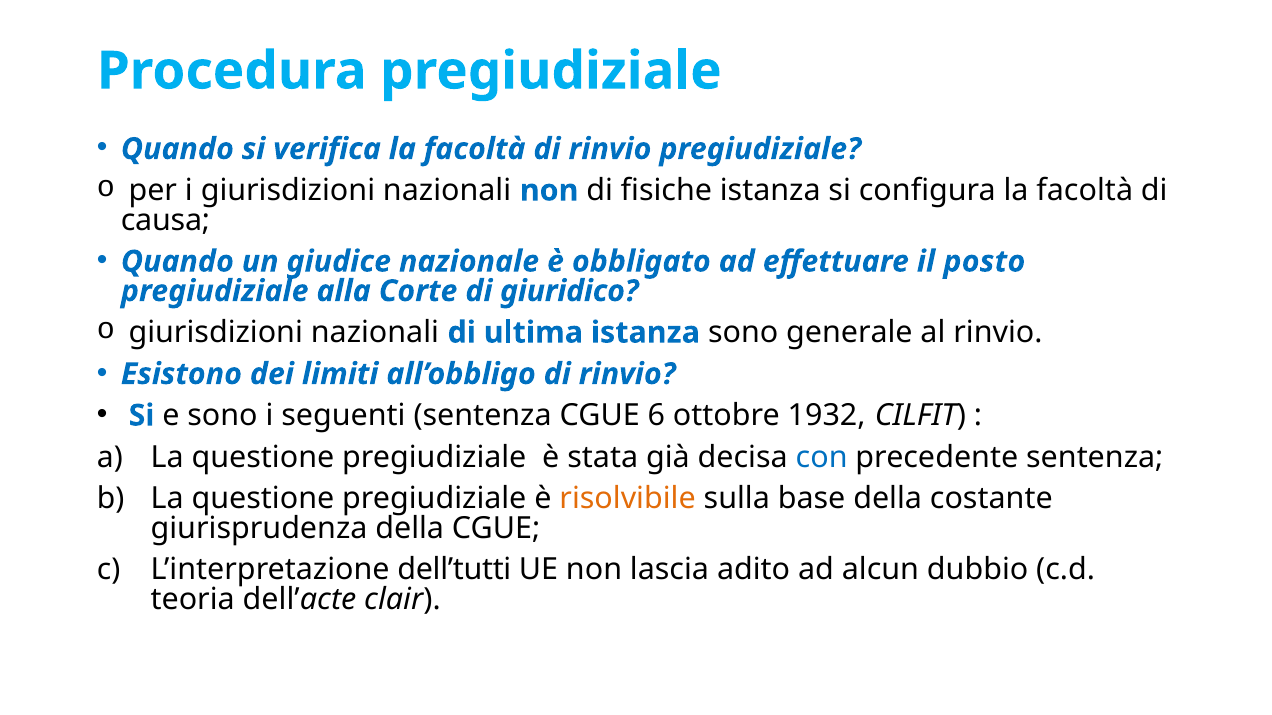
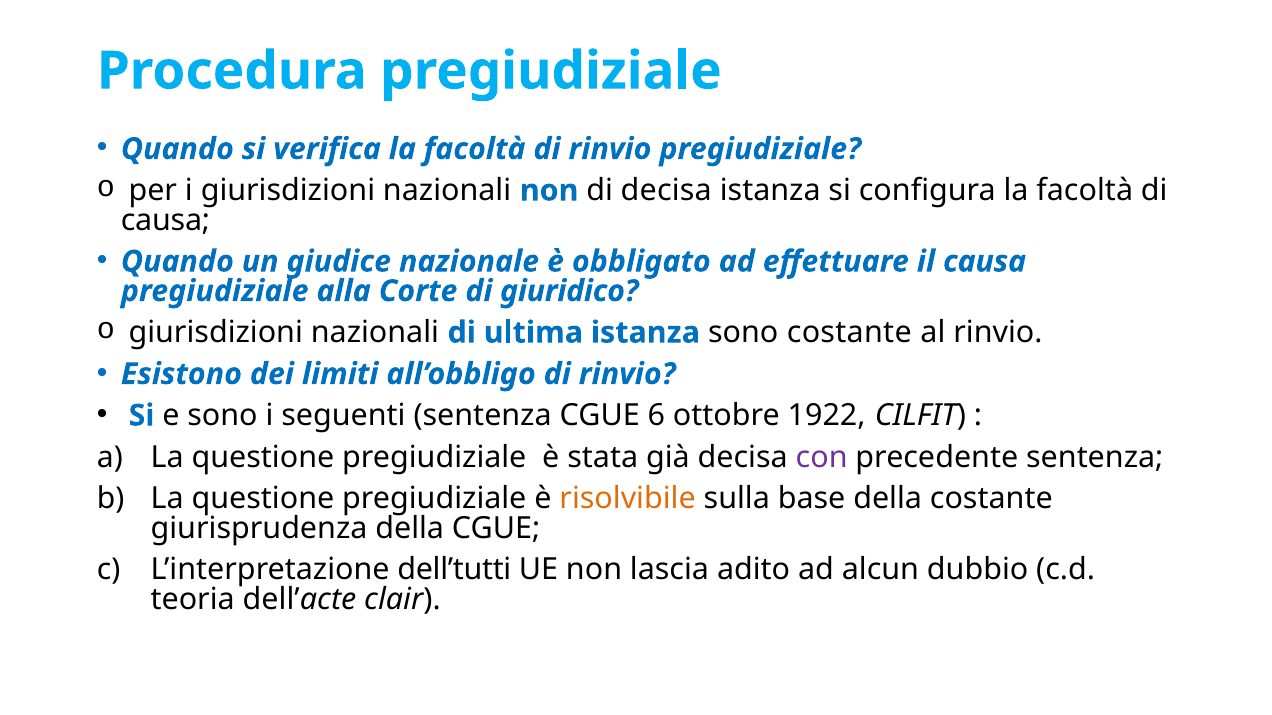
di fisiche: fisiche -> decisa (666, 191)
il posto: posto -> causa (985, 262)
sono generale: generale -> costante (849, 333)
1932: 1932 -> 1922 (827, 416)
con colour: blue -> purple (822, 457)
